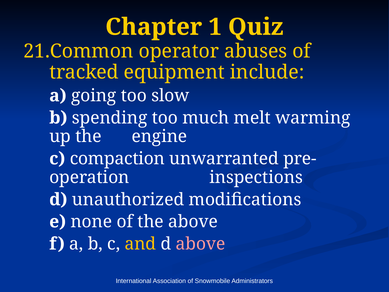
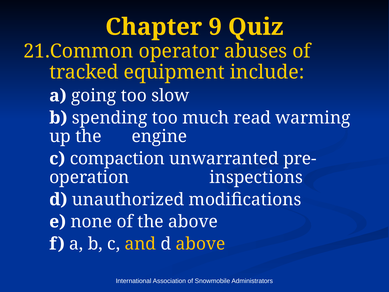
1: 1 -> 9 (215, 27)
melt: melt -> read (252, 118)
above colour: pink -> yellow (200, 244)
